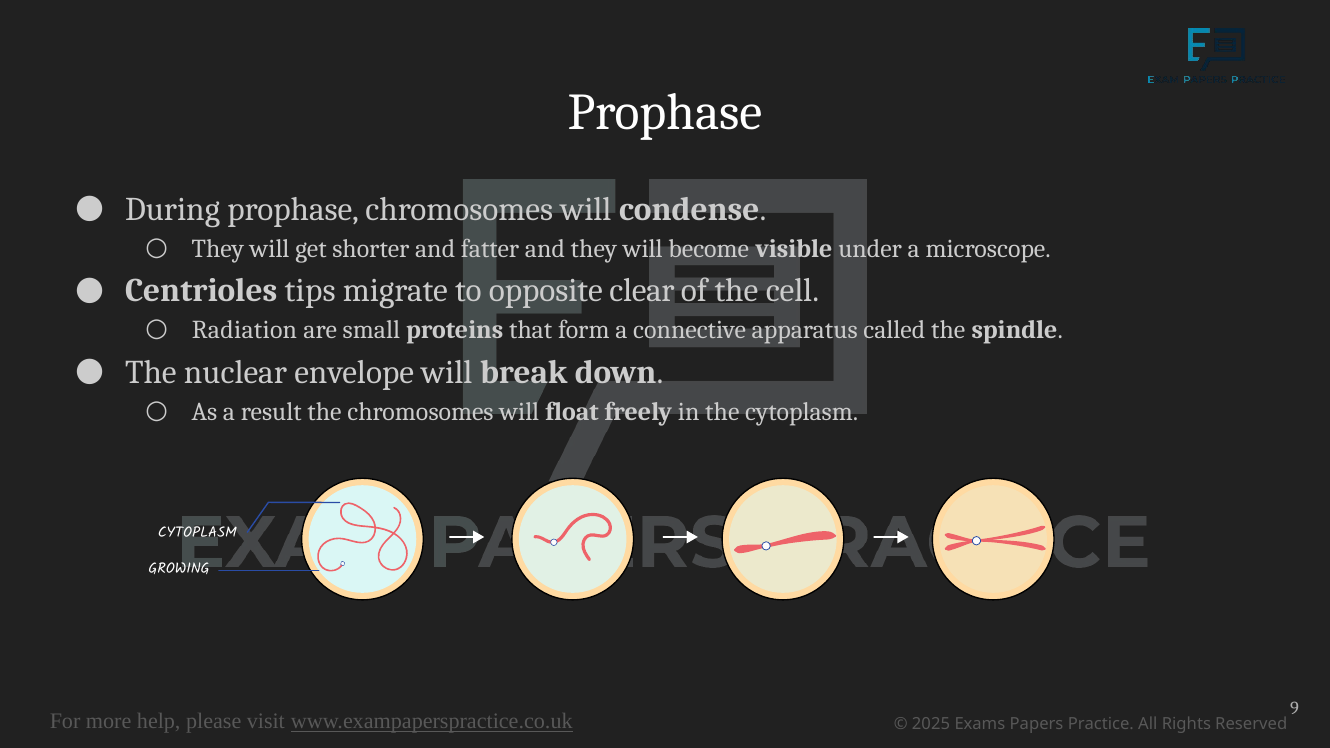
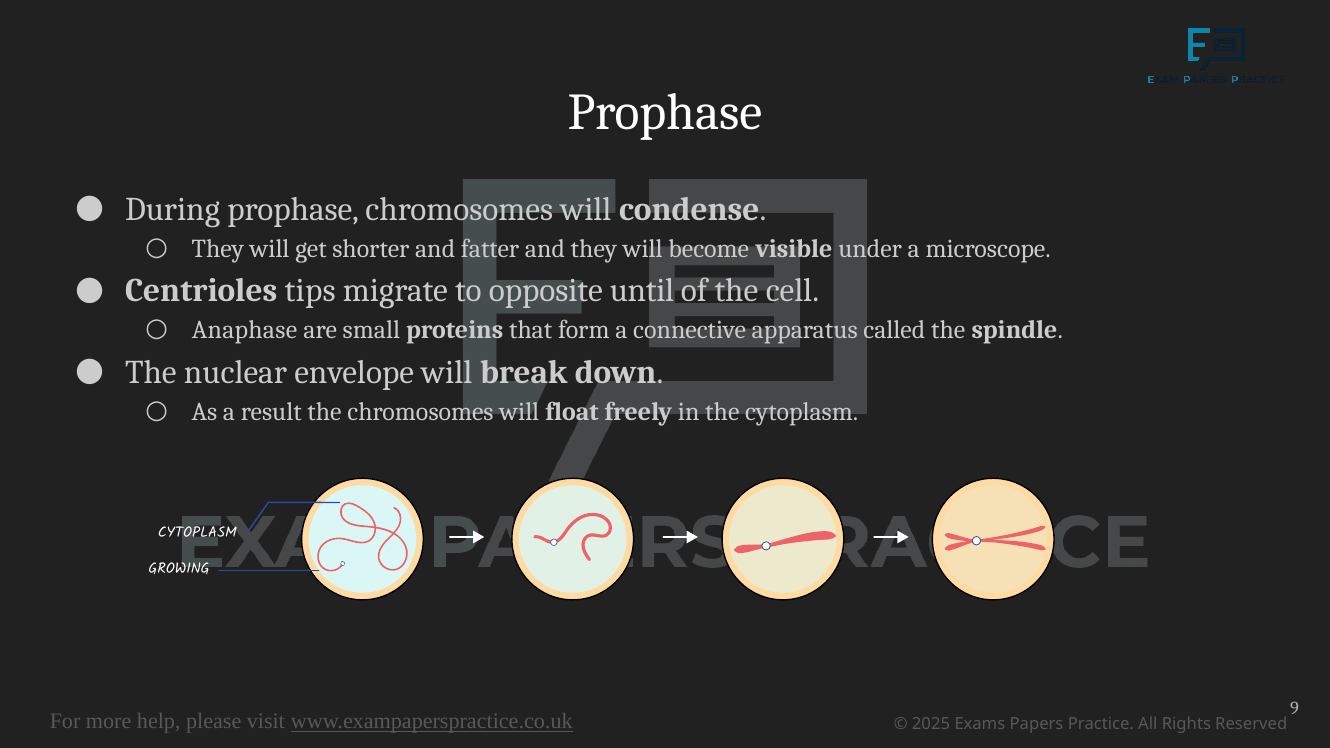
clear: clear -> until (642, 291)
Radiation: Radiation -> Anaphase (245, 330)
